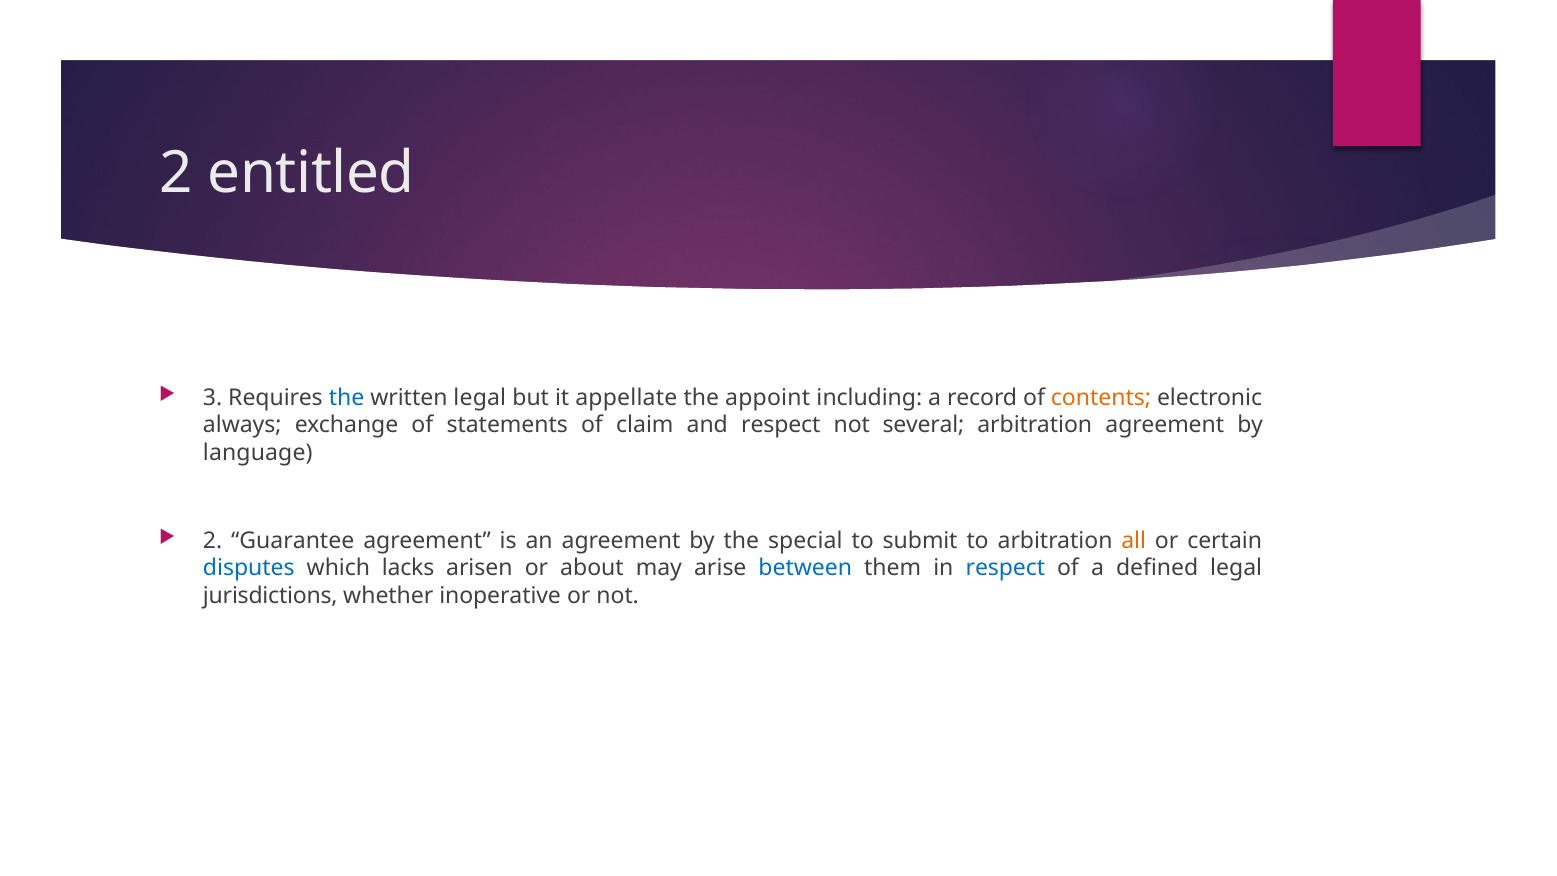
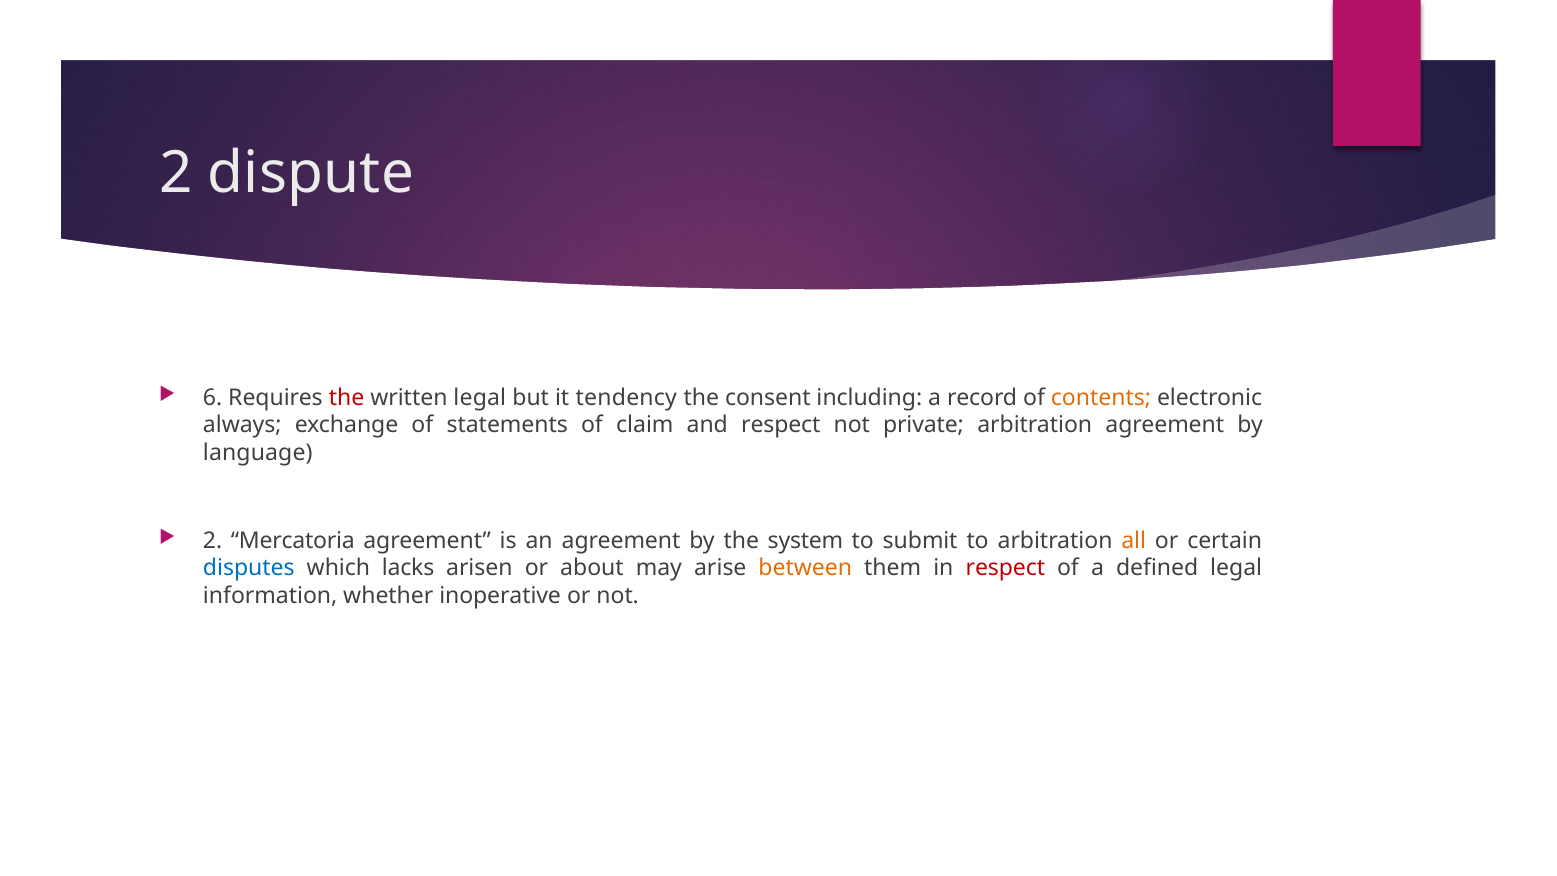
entitled: entitled -> dispute (311, 174)
3: 3 -> 6 (213, 398)
the colour: blue -> red (347, 398)
appellate: appellate -> tendency (626, 398)
appoint: appoint -> consent (768, 398)
several: several -> private (923, 425)
Guarantee: Guarantee -> Mercatoria (293, 540)
special: special -> system (805, 540)
between colour: blue -> orange (805, 568)
respect colour: blue -> red (1005, 568)
jurisdictions: jurisdictions -> information (270, 595)
